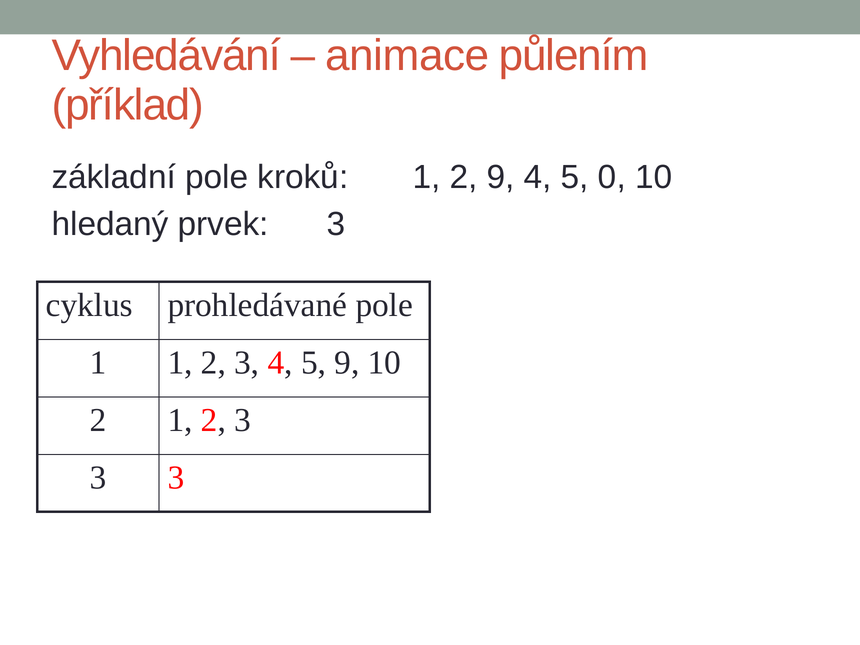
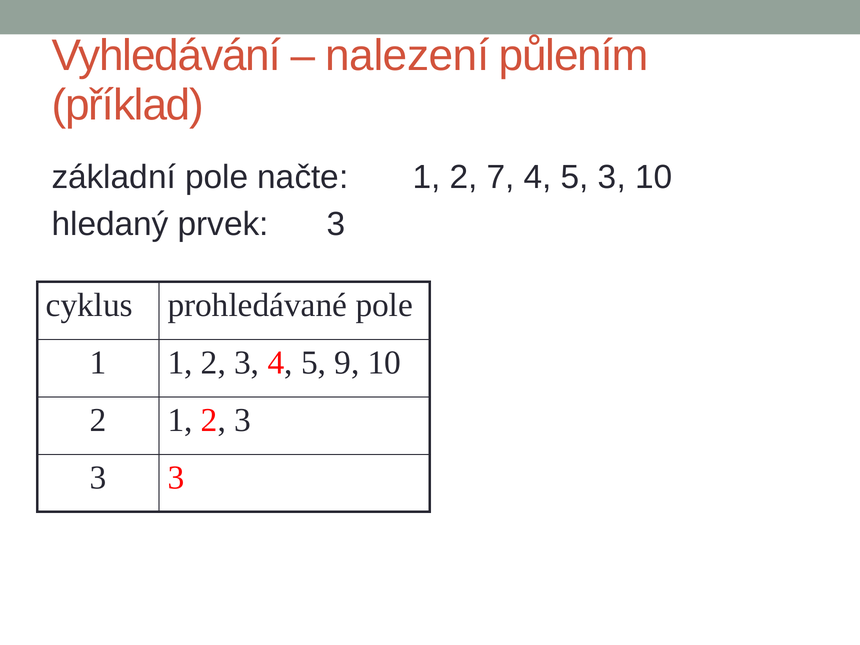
animace: animace -> nalezení (407, 56)
kroků: kroků -> načte (303, 177)
2 9: 9 -> 7 (501, 177)
5 0: 0 -> 3 (612, 177)
